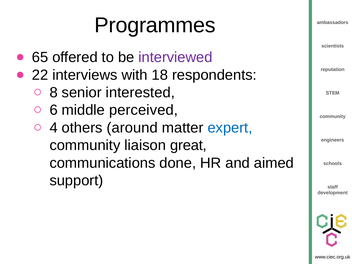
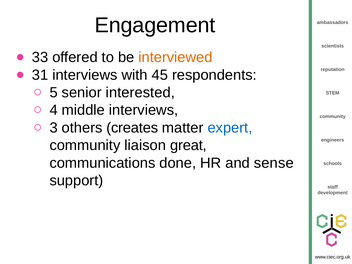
Programmes: Programmes -> Engagement (155, 25)
65: 65 -> 33 (40, 57)
interviewed colour: purple -> orange (175, 57)
22: 22 -> 31 (40, 75)
18: 18 -> 45 (160, 75)
8: 8 -> 5 (54, 93)
6: 6 -> 4 (54, 110)
middle perceived: perceived -> interviews (144, 110)
4: 4 -> 3 (54, 128)
around: around -> creates (132, 128)
aimed: aimed -> sense (274, 163)
